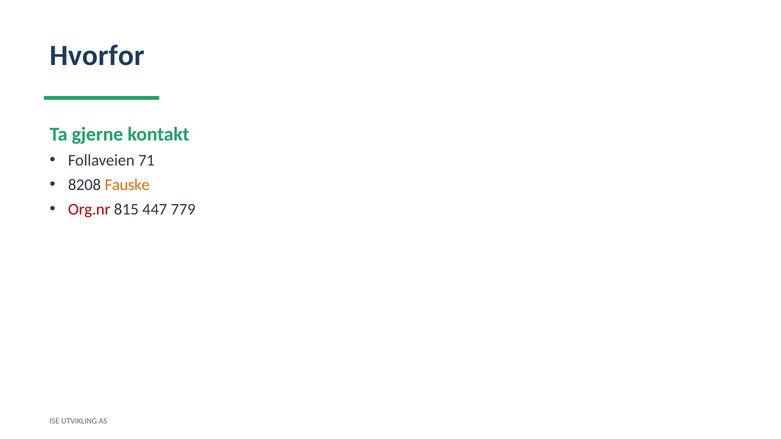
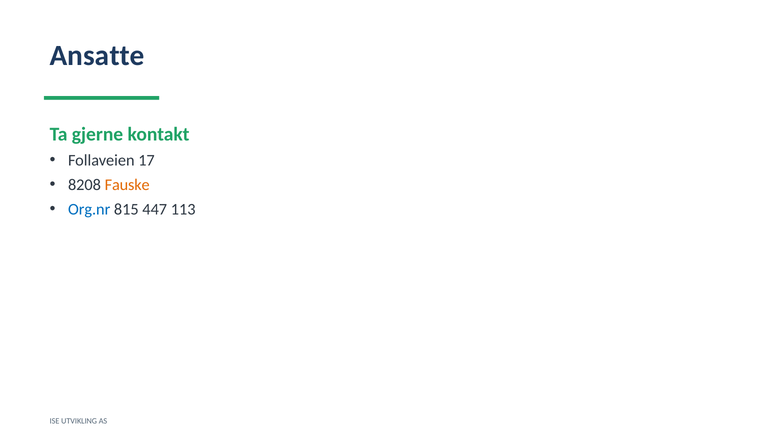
Hvorfor: Hvorfor -> Ansatte (97, 56)
71: 71 -> 17 (146, 161)
Org.nr colour: red -> blue (89, 209)
779: 779 -> 113 (183, 209)
